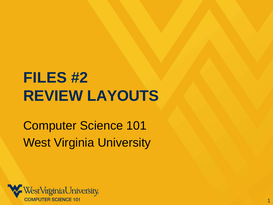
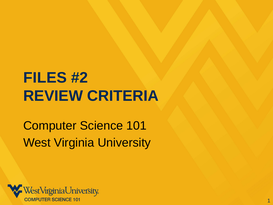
LAYOUTS: LAYOUTS -> CRITERIA (123, 96)
